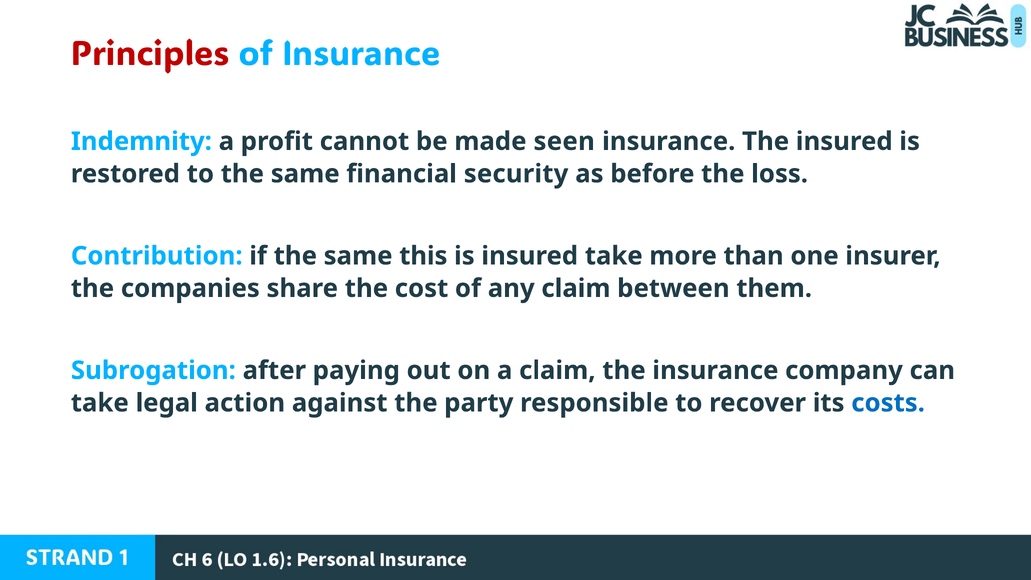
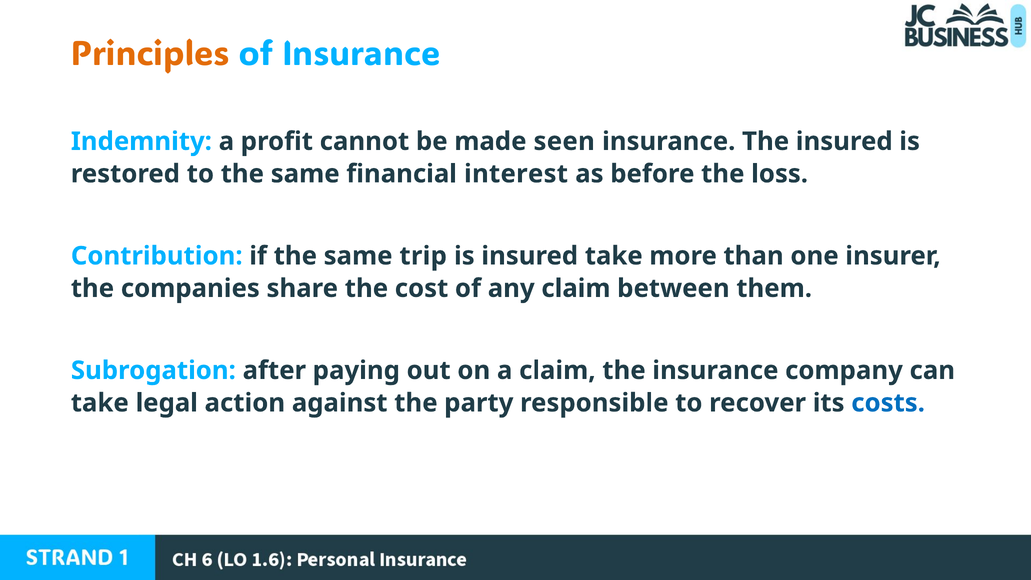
Principles colour: red -> orange (150, 54)
security: security -> interest (516, 174)
this: this -> trip (423, 256)
